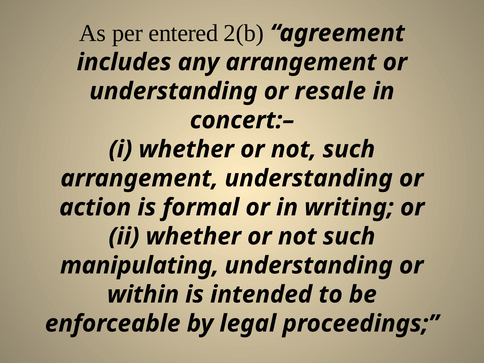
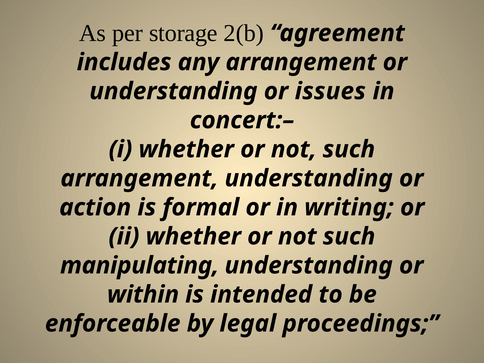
entered: entered -> storage (183, 33)
resale: resale -> issues (330, 91)
